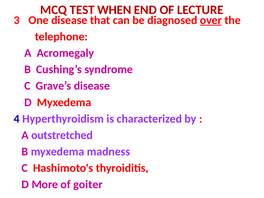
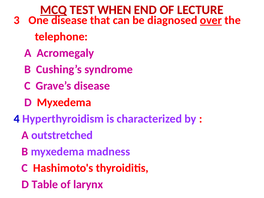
MCQ underline: none -> present (54, 10)
More: More -> Table (45, 185)
goiter: goiter -> larynx (88, 185)
